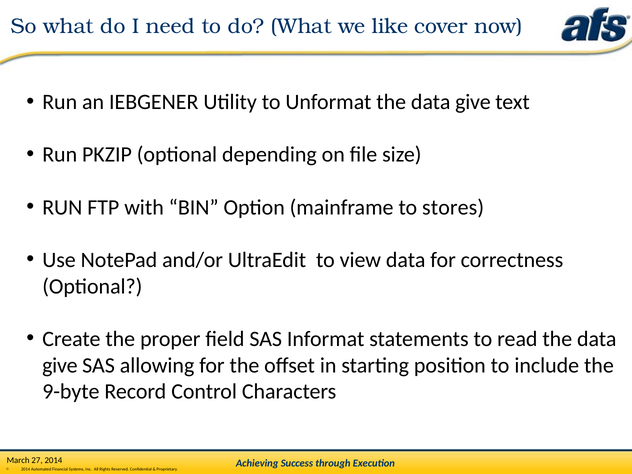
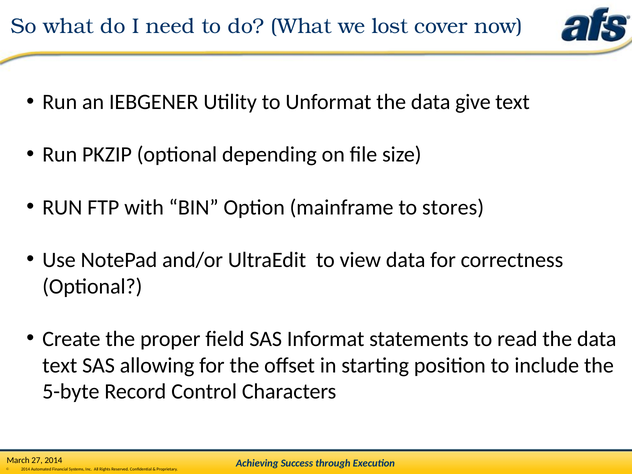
like: like -> lost (390, 26)
give: give -> text (60, 365)
9-byte: 9-byte -> 5-byte (71, 392)
